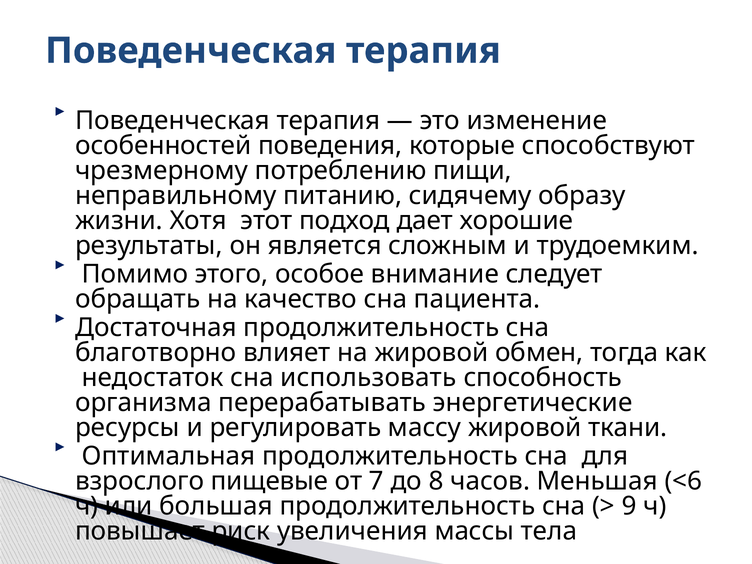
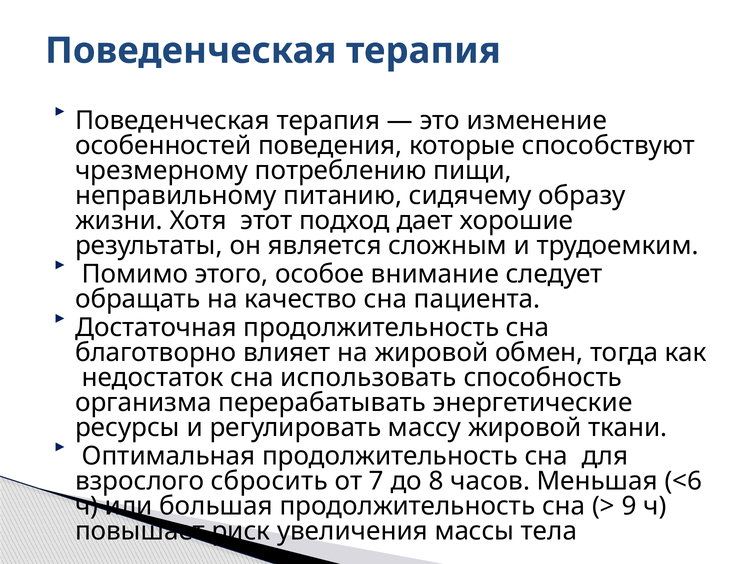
пищевые: пищевые -> сбросить (269, 481)
